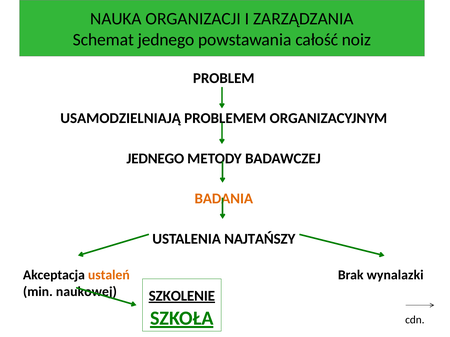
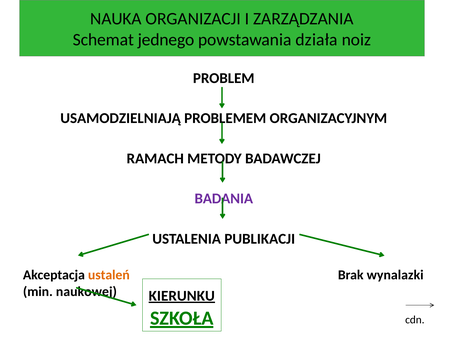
całość: całość -> działa (317, 40)
JEDNEGO: JEDNEGO -> RAMACH (155, 159)
BADANIA colour: orange -> purple (224, 199)
NAJTAŃSZY: NAJTAŃSZY -> PUBLIKACJI (260, 239)
SZKOLENIE: SZKOLENIE -> KIERUNKU (182, 296)
